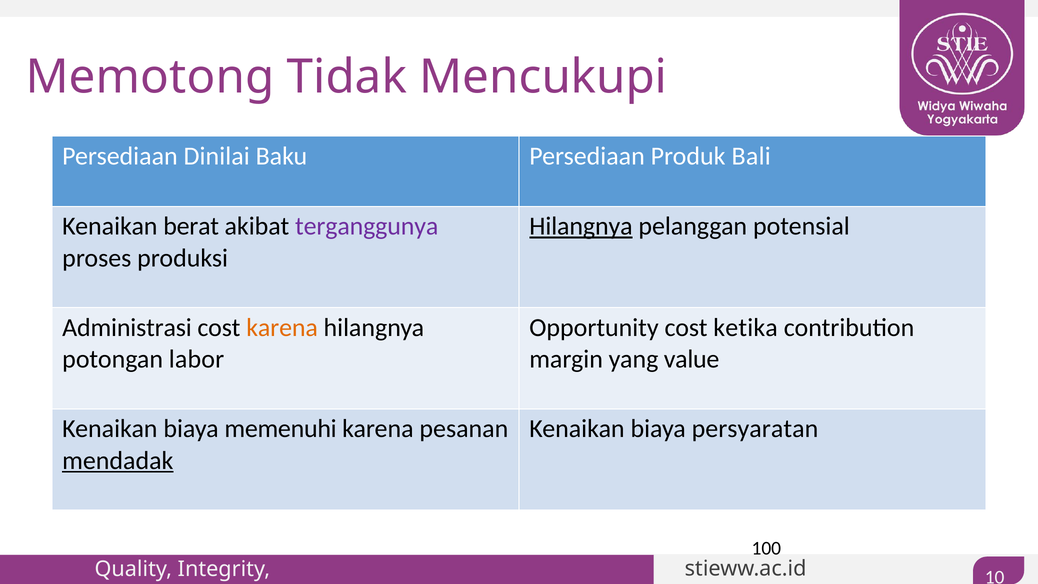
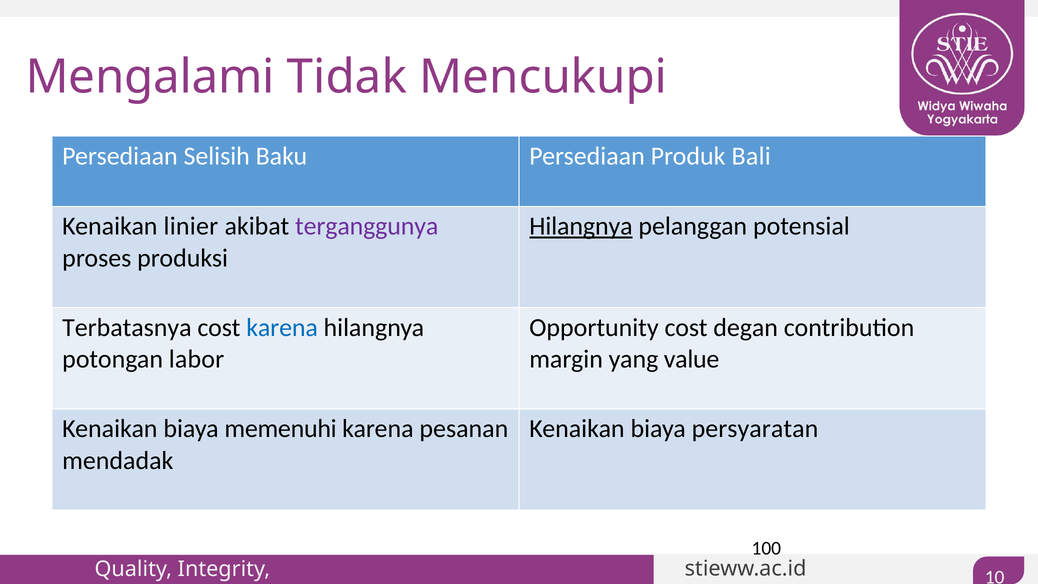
Memotong: Memotong -> Mengalami (150, 77)
Dinilai: Dinilai -> Selisih (217, 156)
berat: berat -> linier (191, 226)
Administrasi: Administrasi -> Terbatasnya (127, 327)
karena colour: orange -> blue (282, 327)
ketika: ketika -> degan (746, 327)
mendadak underline: present -> none (118, 460)
